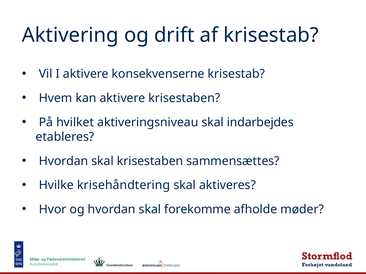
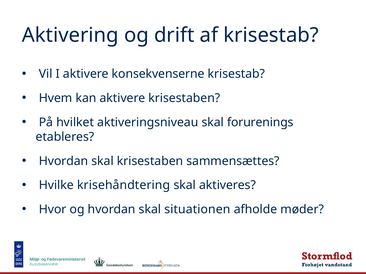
indarbejdes: indarbejdes -> forurenings (260, 122)
forekomme: forekomme -> situationen (197, 210)
